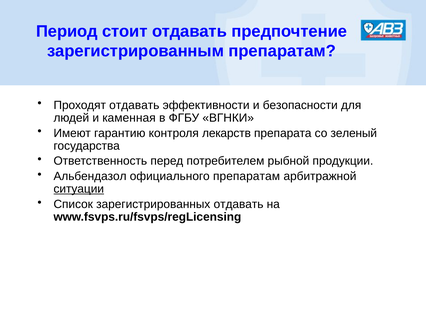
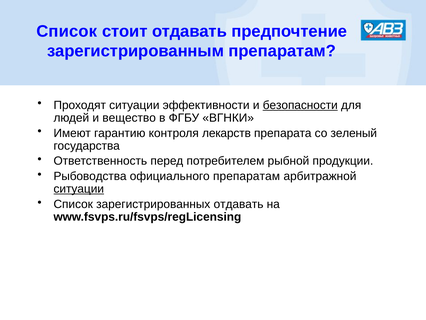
Период: Период -> Список (67, 31)
Проходят отдавать: отдавать -> ситуации (134, 105)
безопасности underline: none -> present (300, 105)
каменная: каменная -> вещество (129, 118)
Альбендазол: Альбендазол -> Рыбоводства (90, 176)
